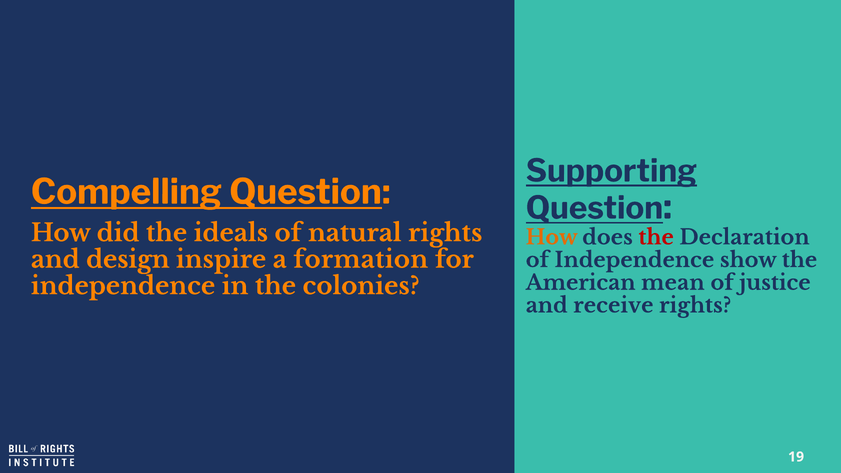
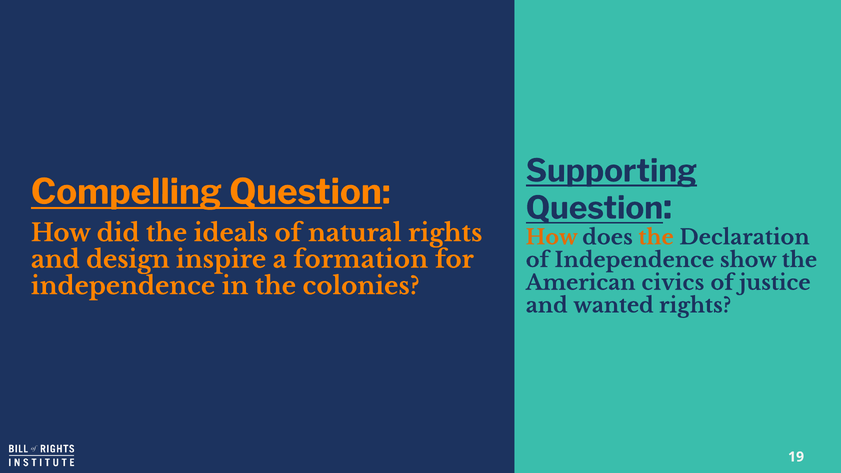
the colour: red -> orange (656, 237)
mean: mean -> civics (673, 283)
receive: receive -> wanted (613, 306)
